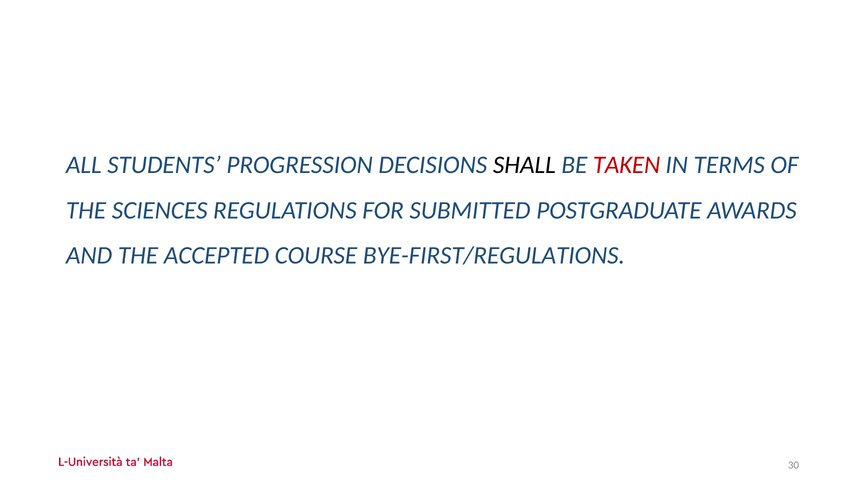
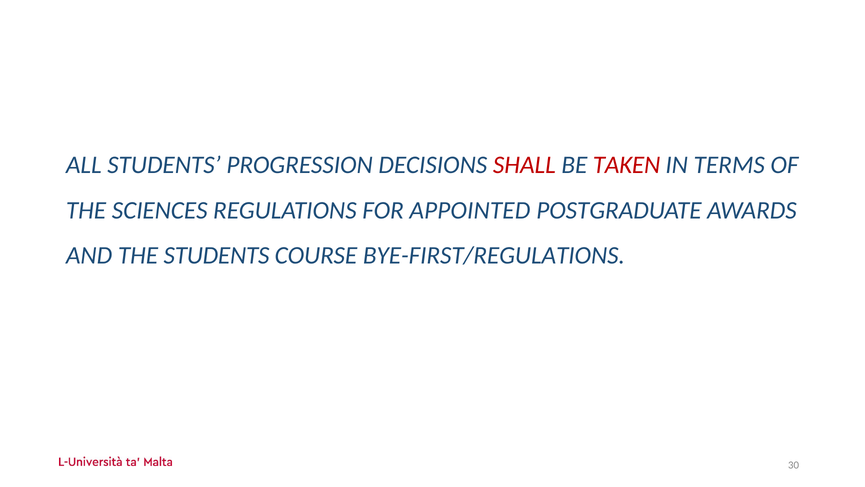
SHALL colour: black -> red (524, 165)
SUBMITTED: SUBMITTED -> APPOINTED (470, 210)
THE ACCEPTED: ACCEPTED -> STUDENTS (217, 255)
